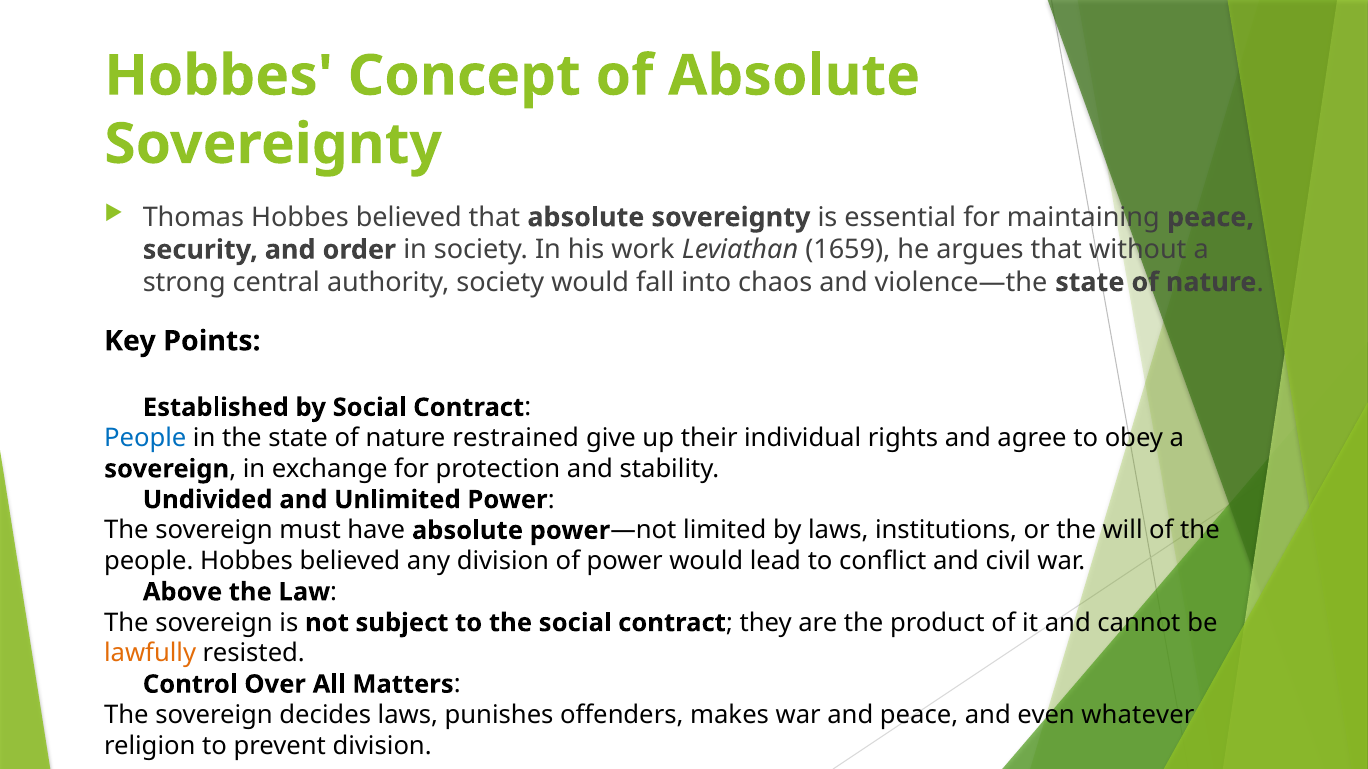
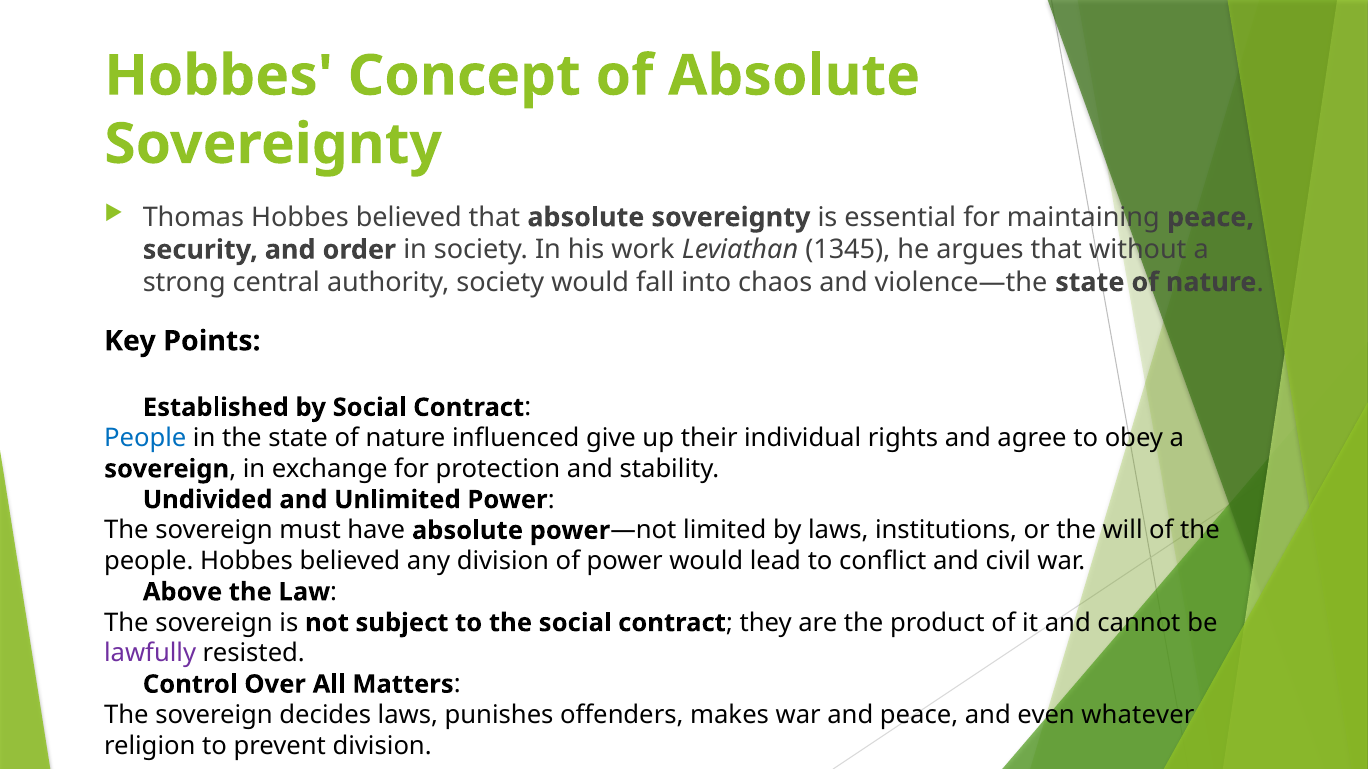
1659: 1659 -> 1345 (848, 250)
restrained: restrained -> influenced (516, 438)
lawfully colour: orange -> purple (150, 654)
